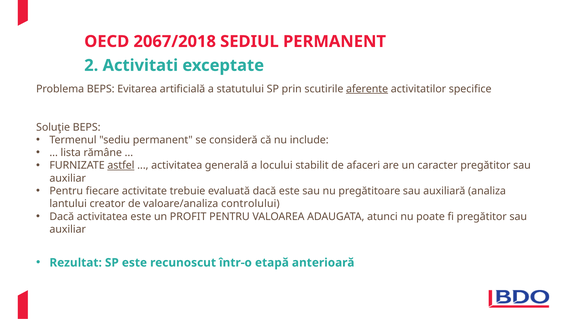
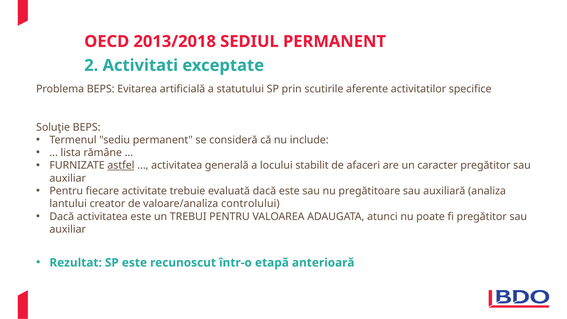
2067/2018: 2067/2018 -> 2013/2018 (175, 41)
aferente underline: present -> none (367, 89)
PROFIT: PROFIT -> TREBUI (188, 216)
